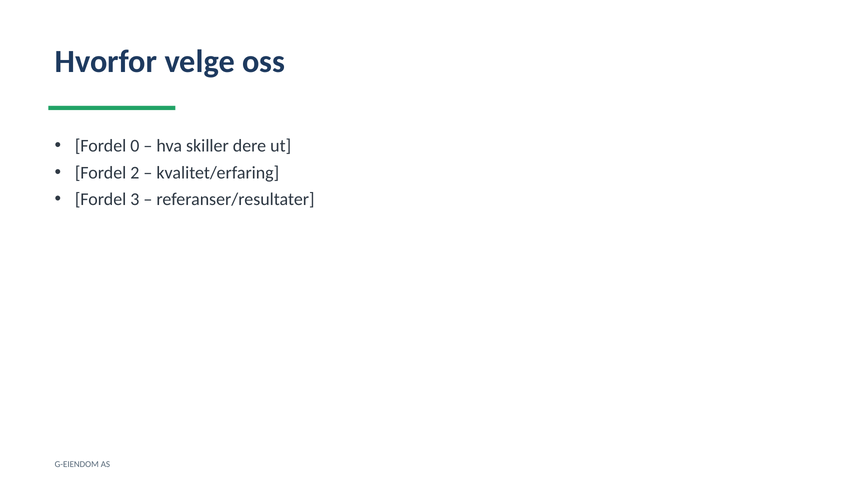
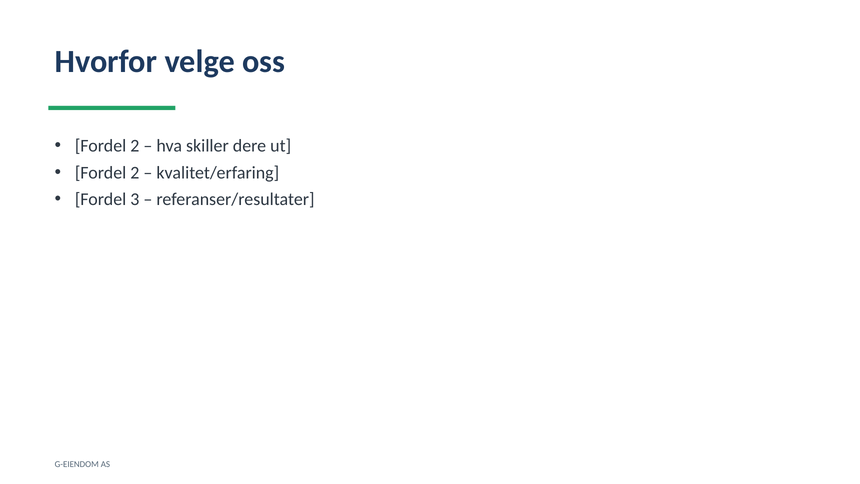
0: 0 -> 2 (135, 146)
